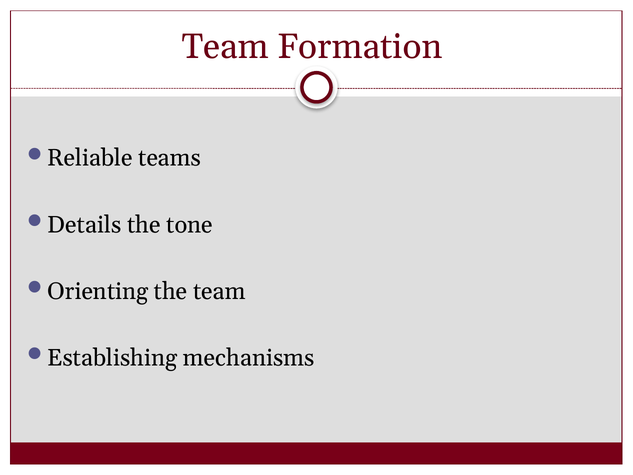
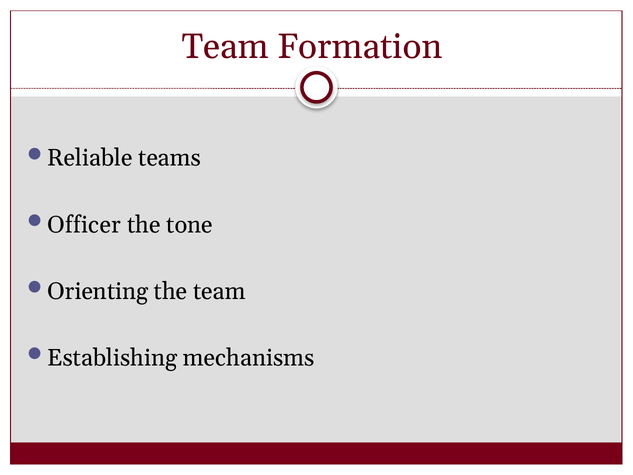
Details: Details -> Officer (84, 225)
